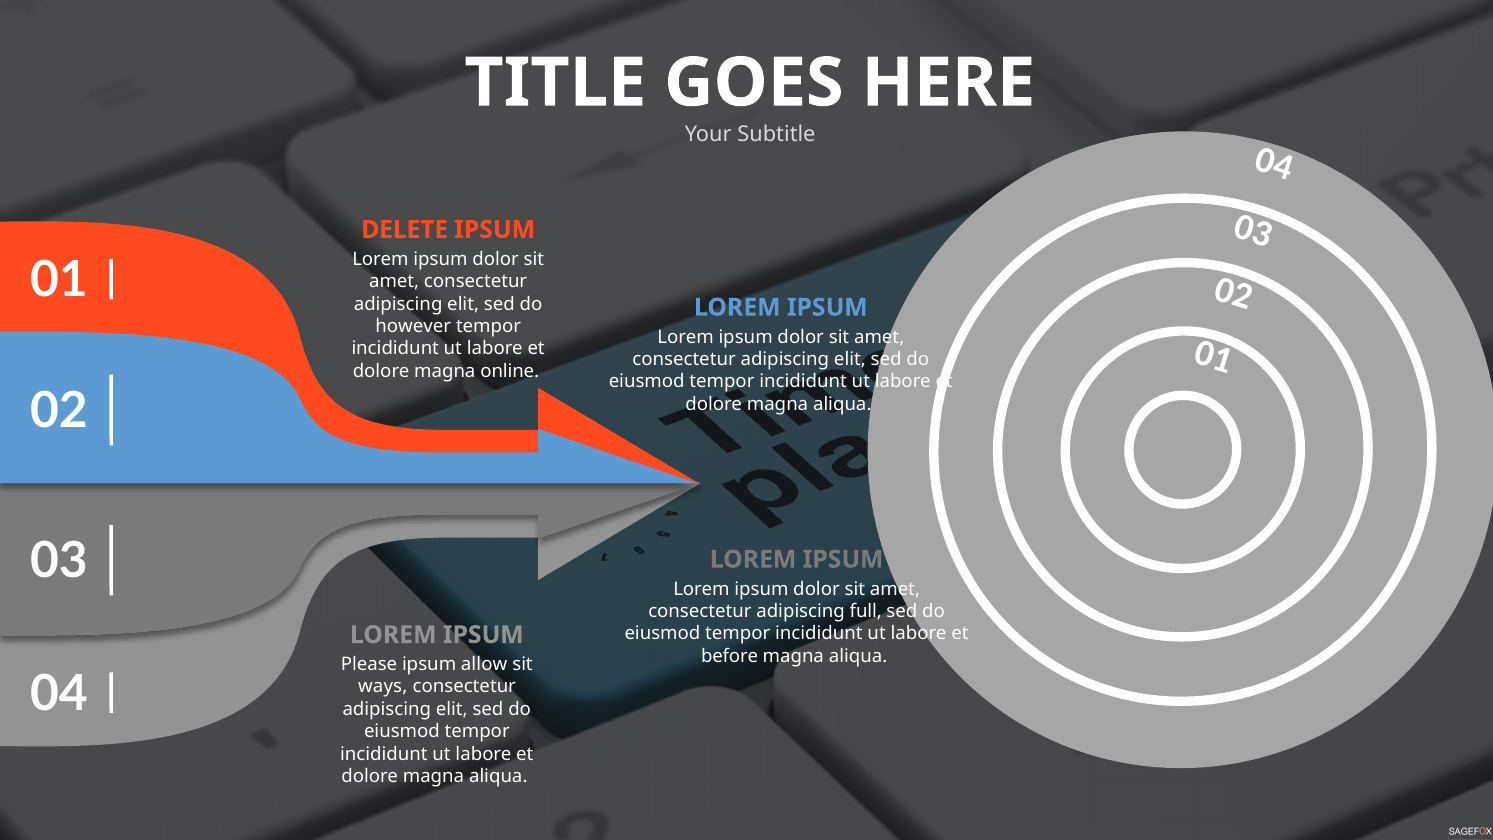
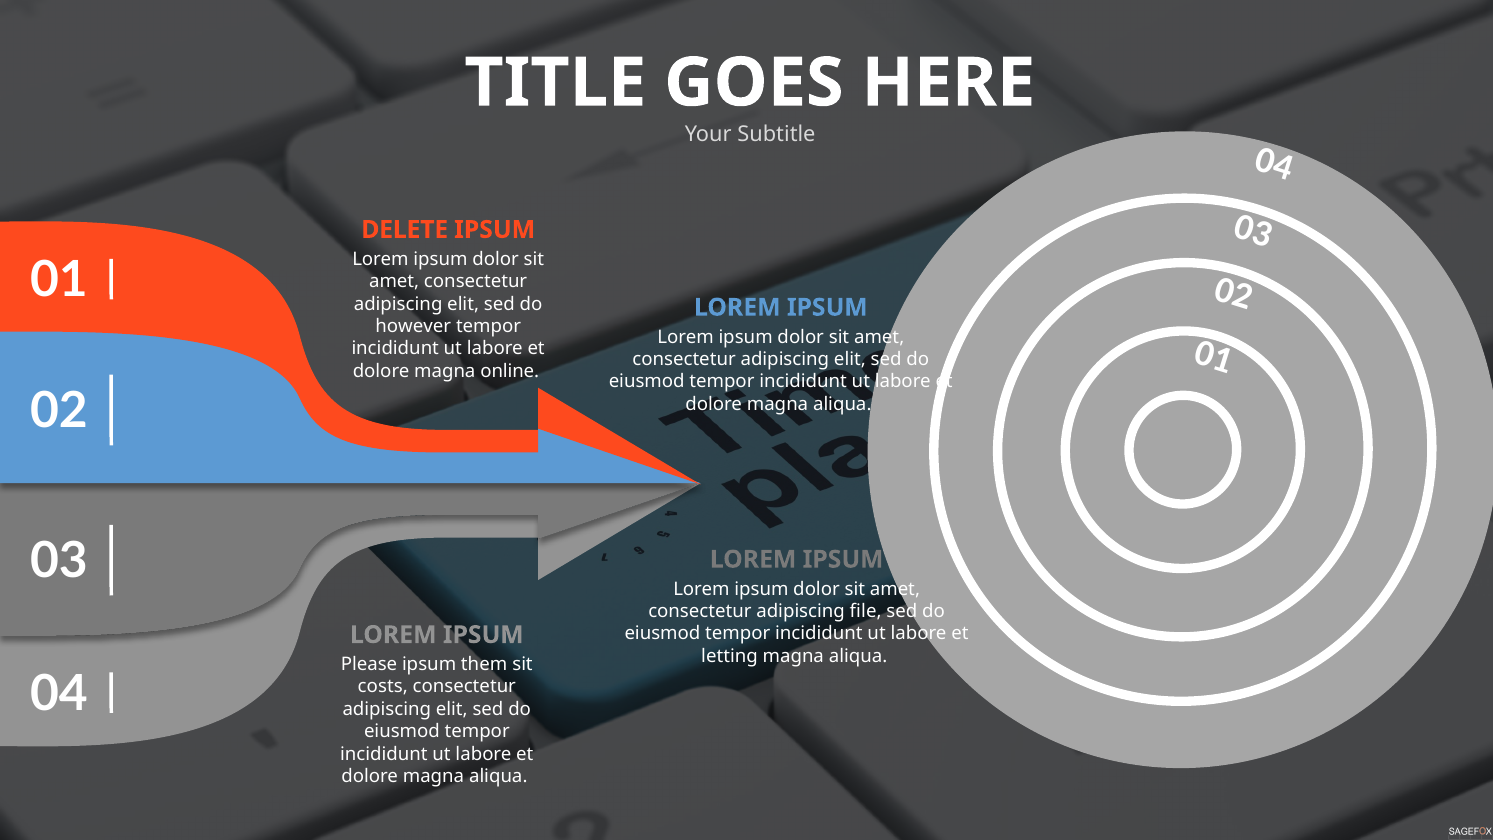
full: full -> file (866, 611)
before: before -> letting (730, 656)
allow: allow -> them (484, 664)
ways: ways -> costs (383, 686)
